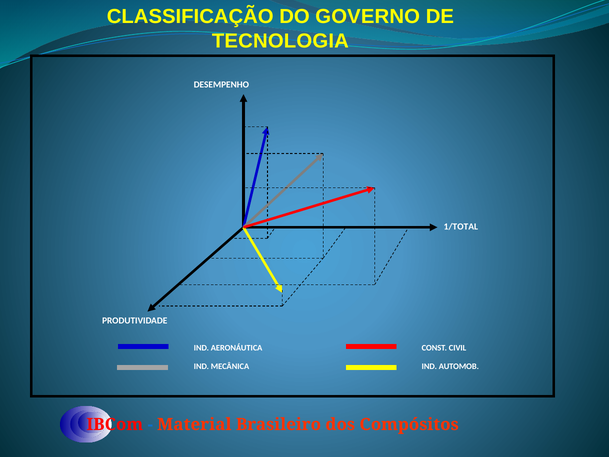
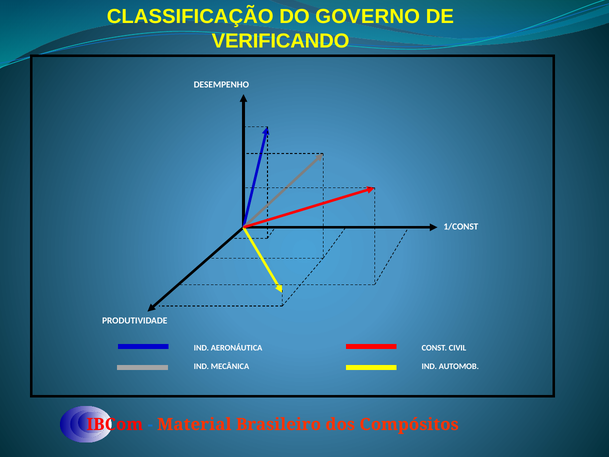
TECNOLOGIA: TECNOLOGIA -> VERIFICANDO (281, 41)
1/TOTAL: 1/TOTAL -> 1/CONST (461, 227)
